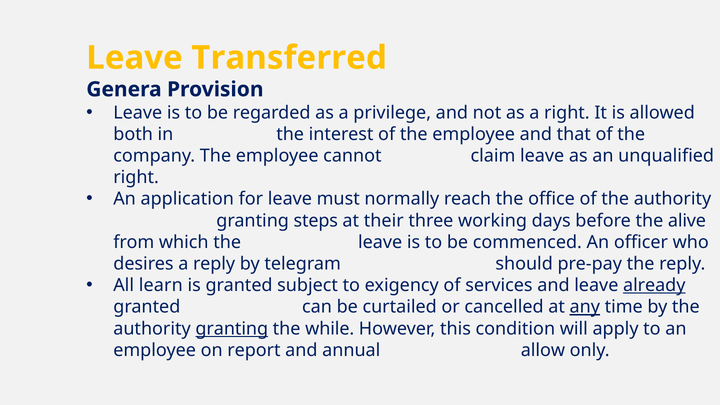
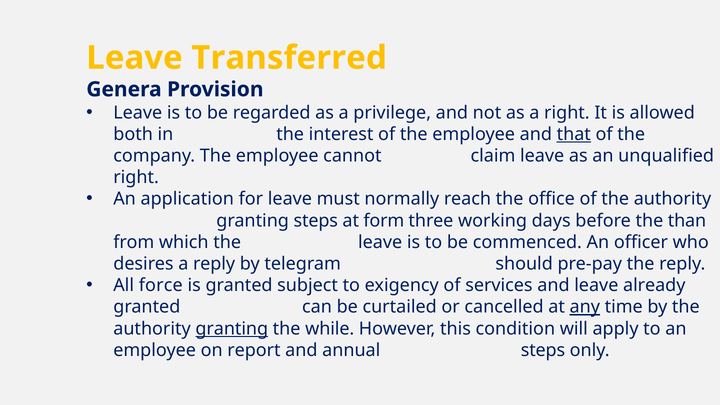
that underline: none -> present (574, 134)
their: their -> form (384, 221)
alive: alive -> than (687, 221)
learn: learn -> force (161, 285)
already underline: present -> none (654, 285)
annual allow: allow -> steps (543, 350)
